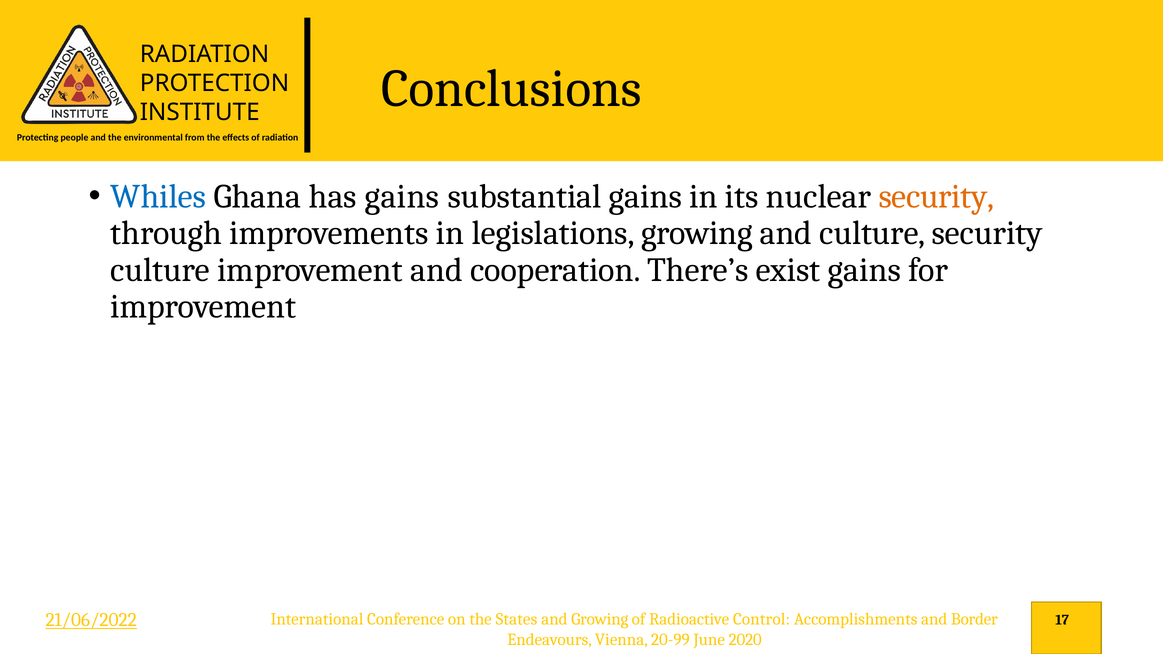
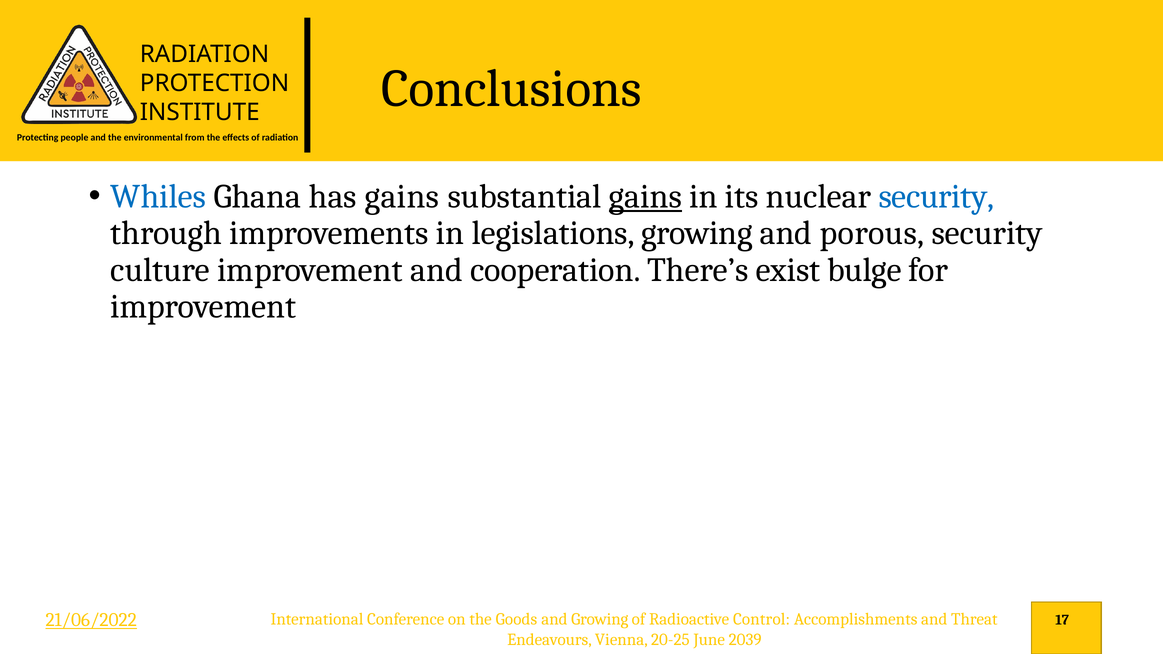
gains underline: none -> present (645, 197)
security colour: orange -> blue (936, 197)
and culture: culture -> porous (872, 233)
exist gains: gains -> bulge (864, 270)
States: States -> Goods (516, 619)
Border: Border -> Threat (974, 619)
20-99: 20-99 -> 20-25 (670, 640)
2020: 2020 -> 2039 (745, 640)
